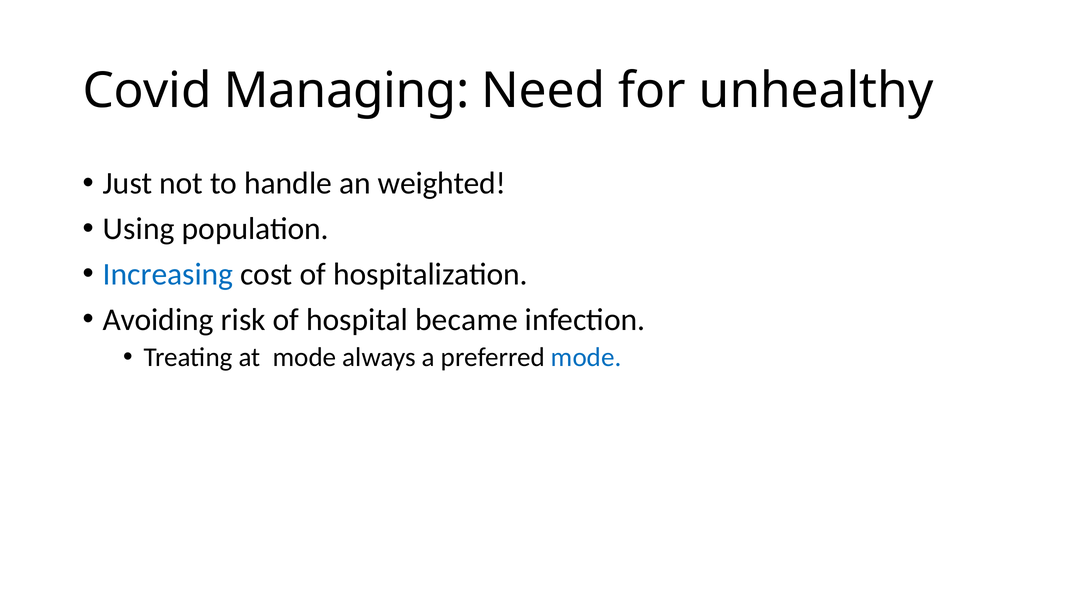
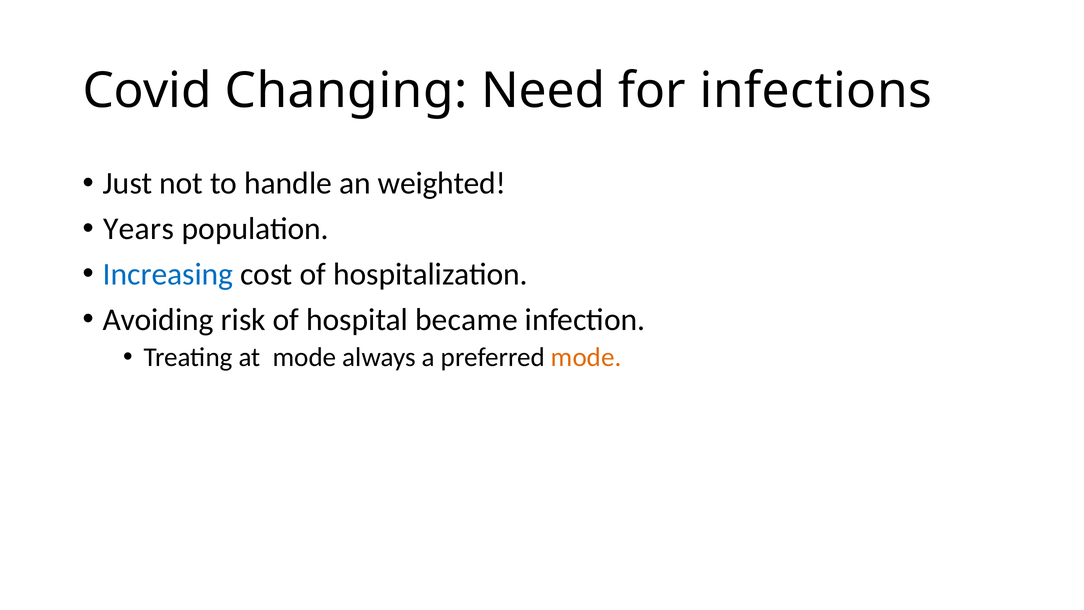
Managing: Managing -> Changing (346, 91)
unhealthy: unhealthy -> infections (816, 91)
Using: Using -> Years (139, 229)
mode colour: blue -> orange (586, 357)
